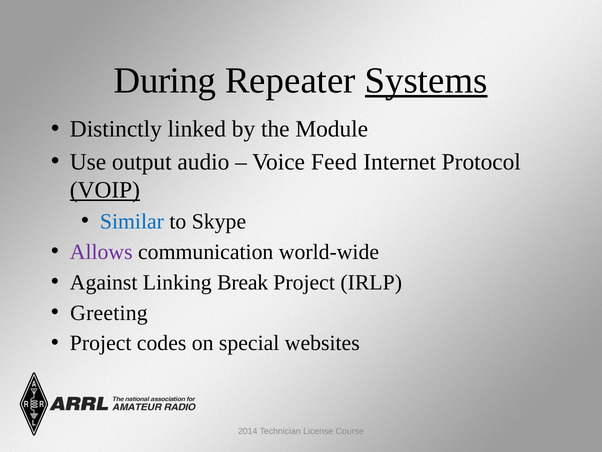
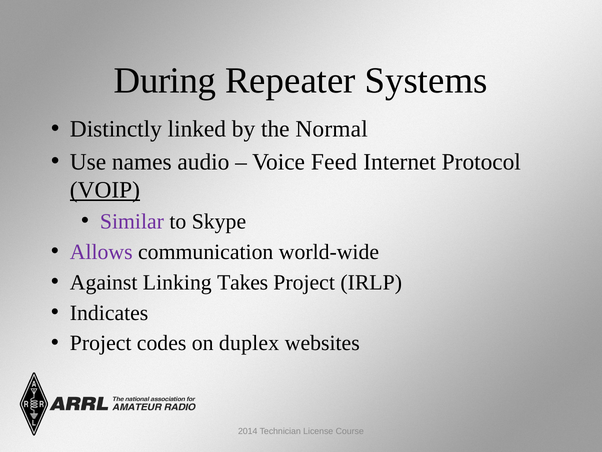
Systems underline: present -> none (426, 80)
Module: Module -> Normal (332, 129)
output: output -> names (142, 162)
Similar colour: blue -> purple (132, 221)
Break: Break -> Takes (243, 282)
Greeting: Greeting -> Indicates (109, 312)
special: special -> duplex (249, 343)
